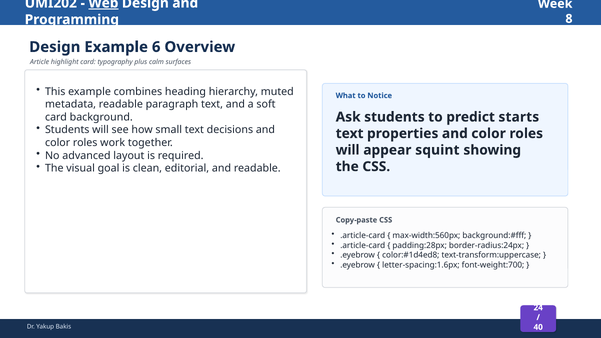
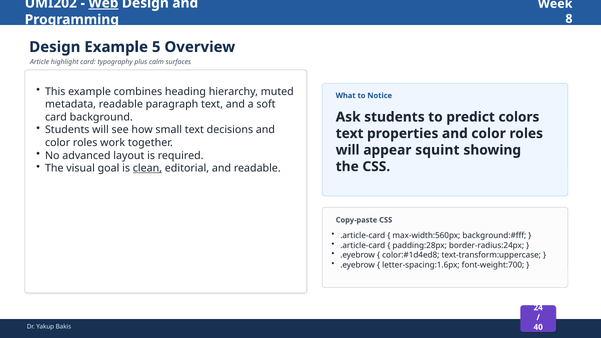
6: 6 -> 5 (156, 47)
starts: starts -> colors (519, 117)
clean underline: none -> present (147, 168)
